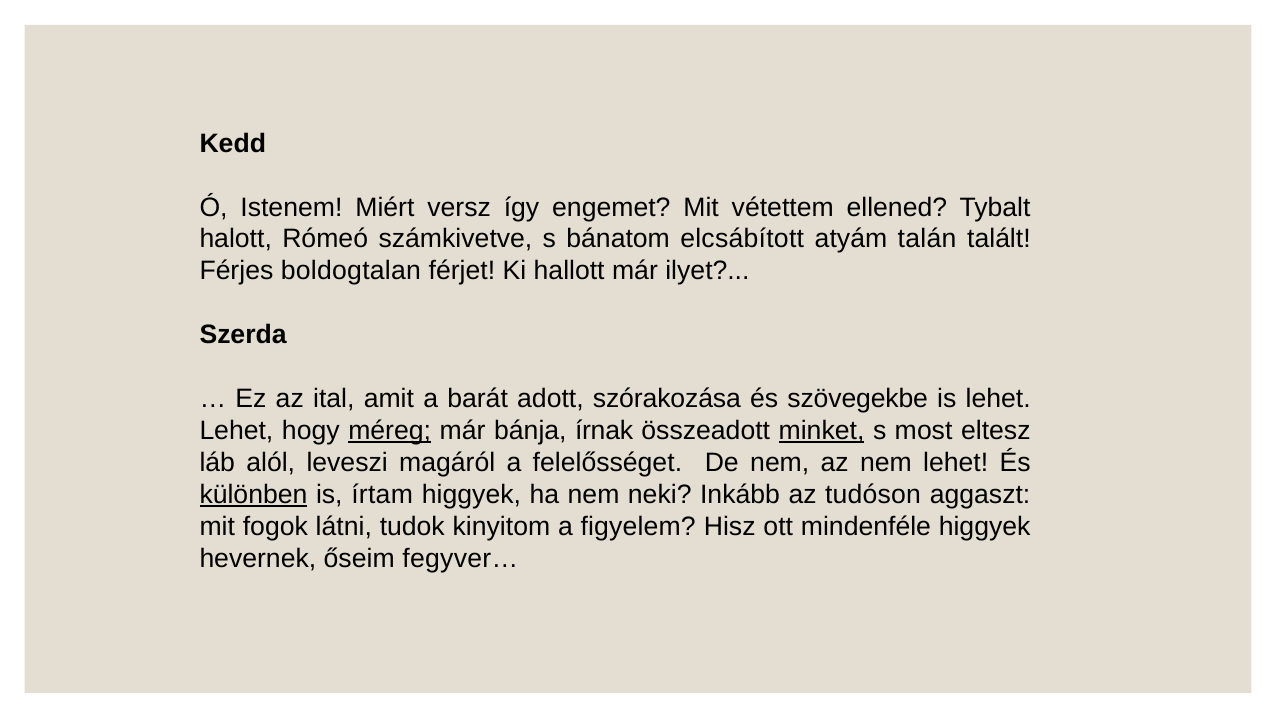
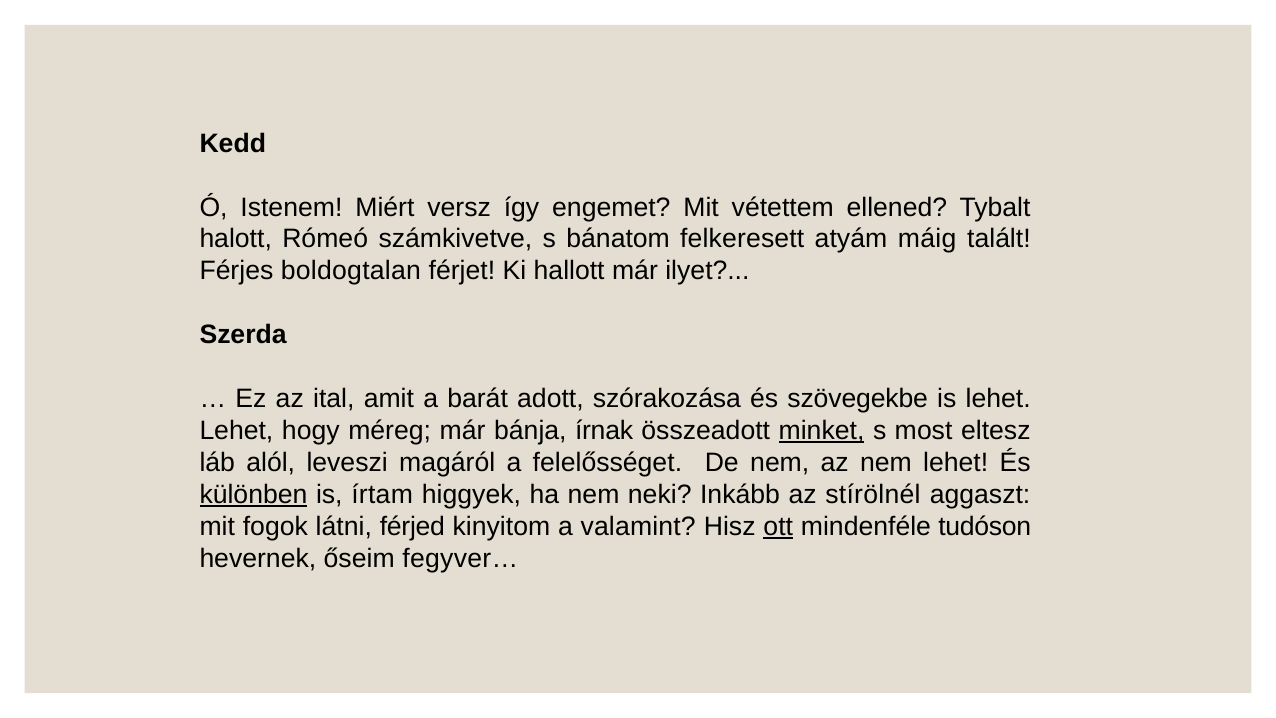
elcsábított: elcsábított -> felkeresett (742, 239)
talán: talán -> máig (927, 239)
méreg underline: present -> none (390, 431)
tudóson: tudóson -> stírölnél (873, 494)
tudok: tudok -> férjed (412, 526)
figyelem: figyelem -> valamint (638, 526)
ott underline: none -> present (778, 526)
mindenféle higgyek: higgyek -> tudóson (985, 526)
